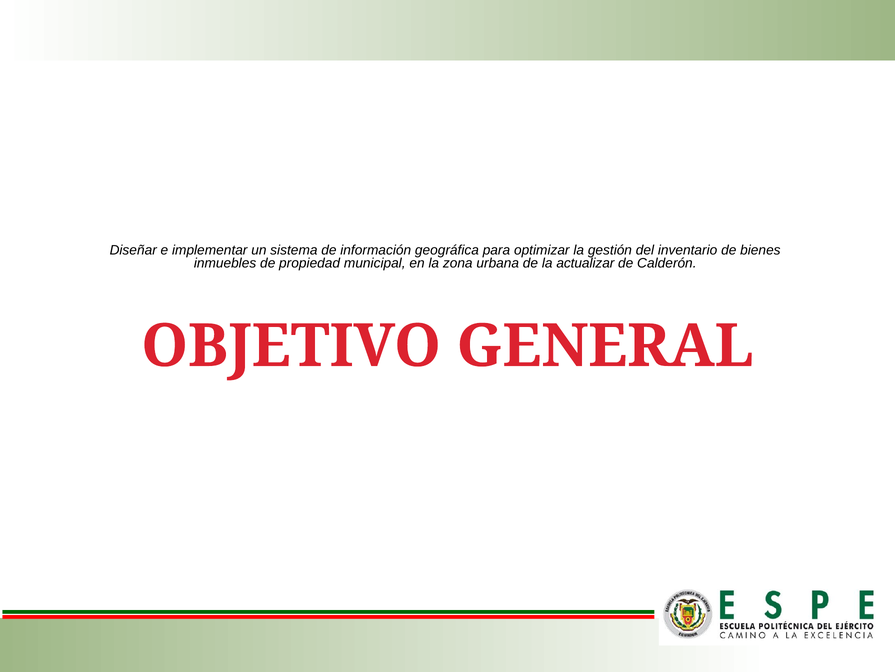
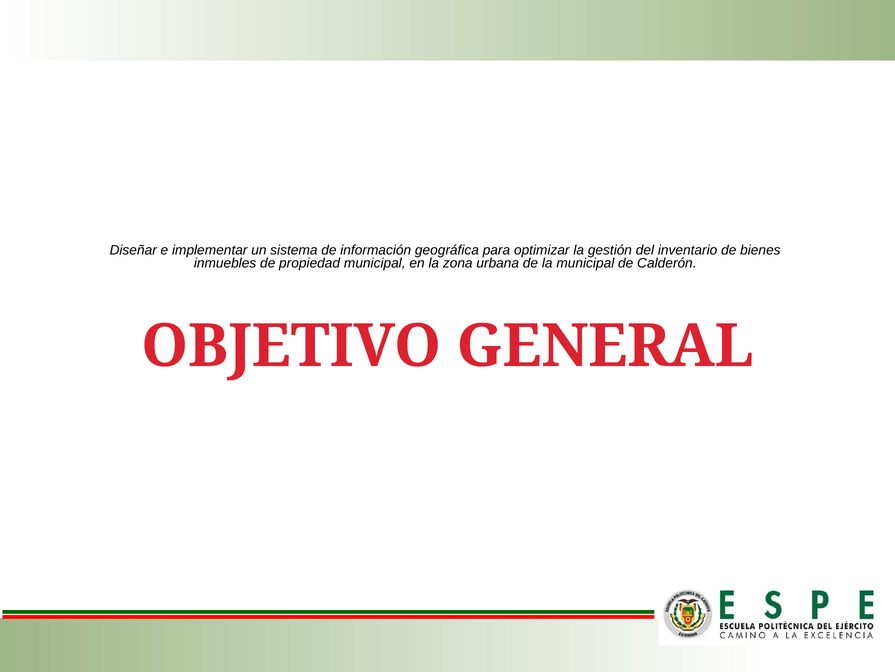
la actualizar: actualizar -> municipal (585, 263)
